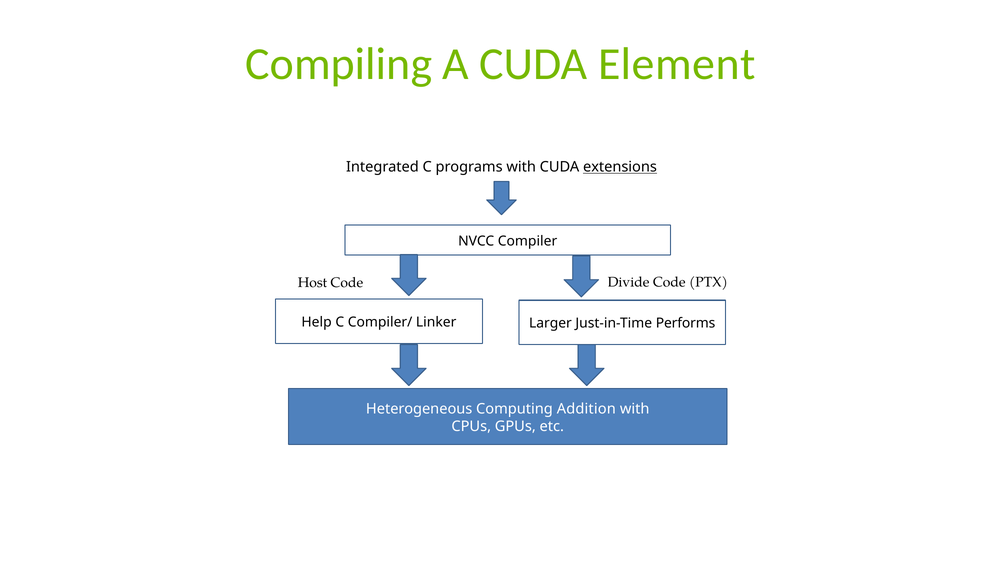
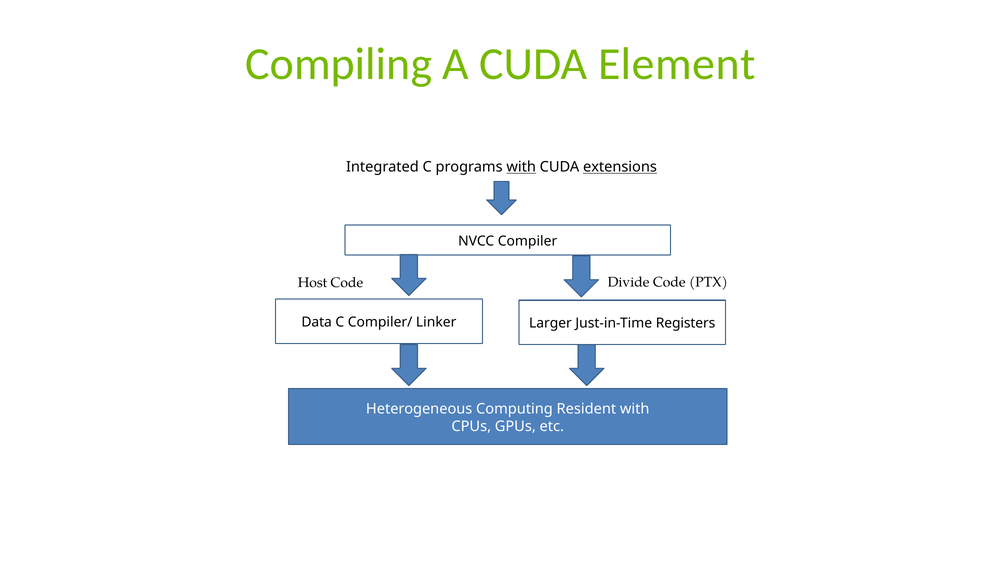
with underline: none -> present (521, 167)
Help: Help -> Data (317, 322)
Performs: Performs -> Registers (686, 324)
Addition: Addition -> Resident (586, 409)
